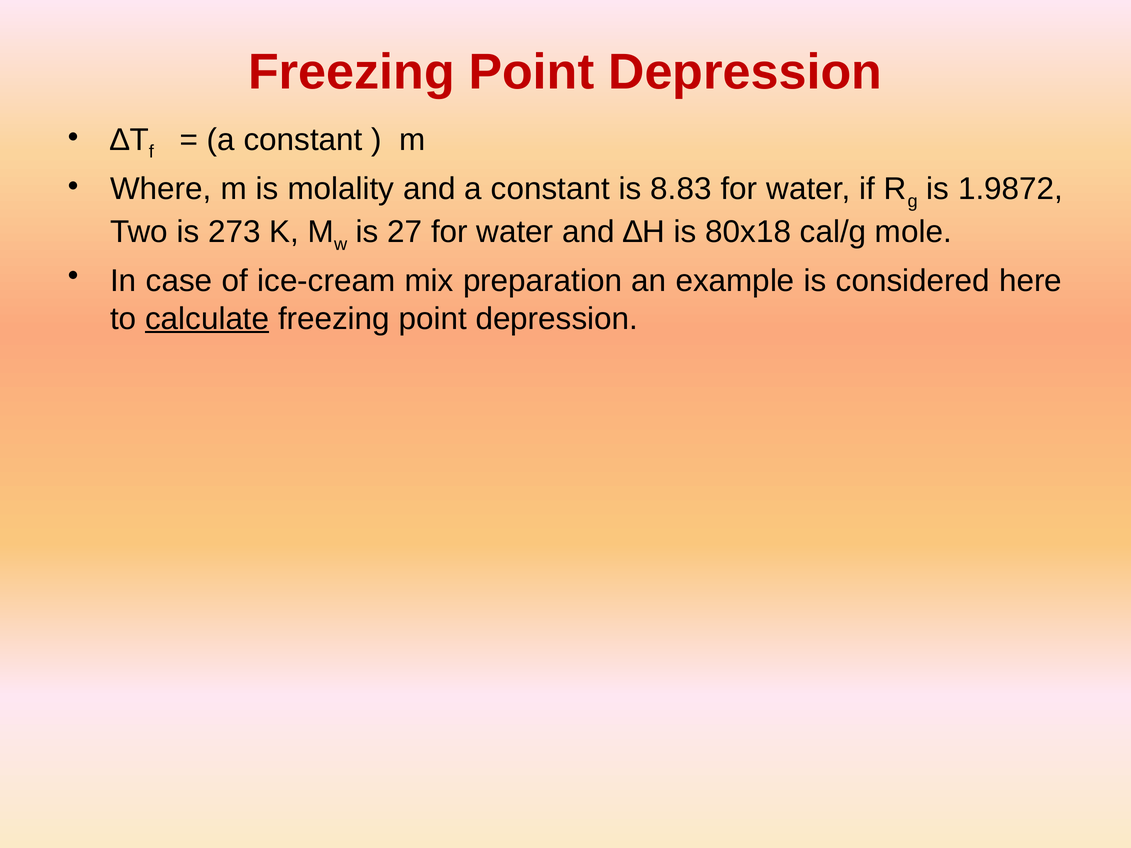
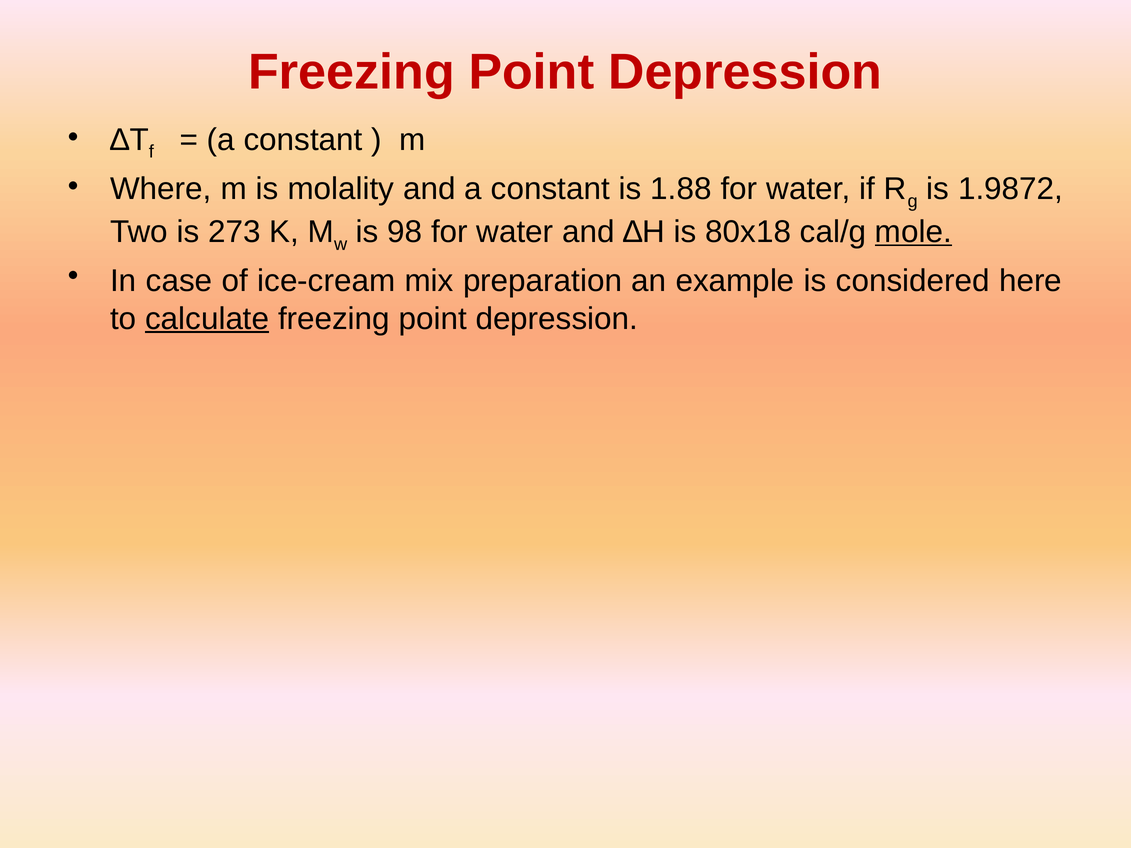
8.83: 8.83 -> 1.88 (681, 189)
27: 27 -> 98 (405, 232)
mole underline: none -> present (913, 232)
